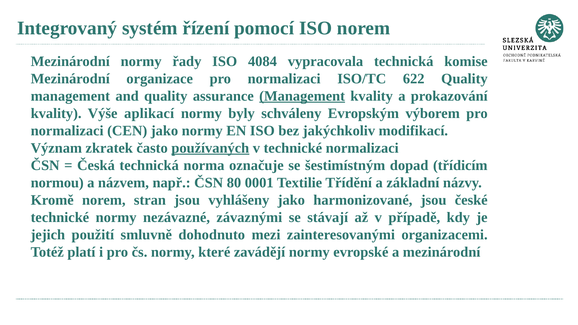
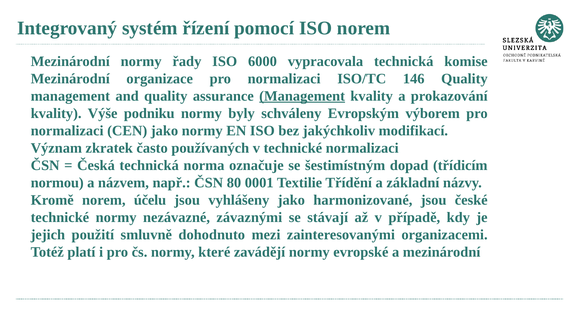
4084: 4084 -> 6000 (262, 61)
622: 622 -> 146 (414, 79)
aplikací: aplikací -> podniku (149, 113)
používaných underline: present -> none (210, 148)
stran: stran -> účelu (150, 200)
